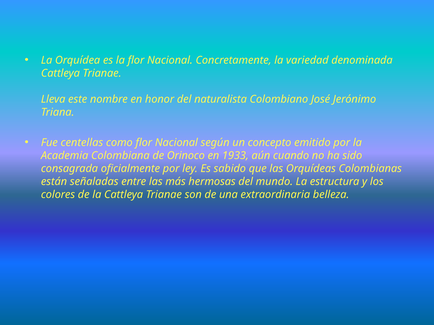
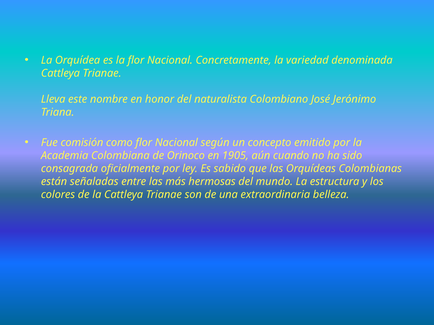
centellas: centellas -> comisión (82, 143)
1933: 1933 -> 1905 (235, 156)
